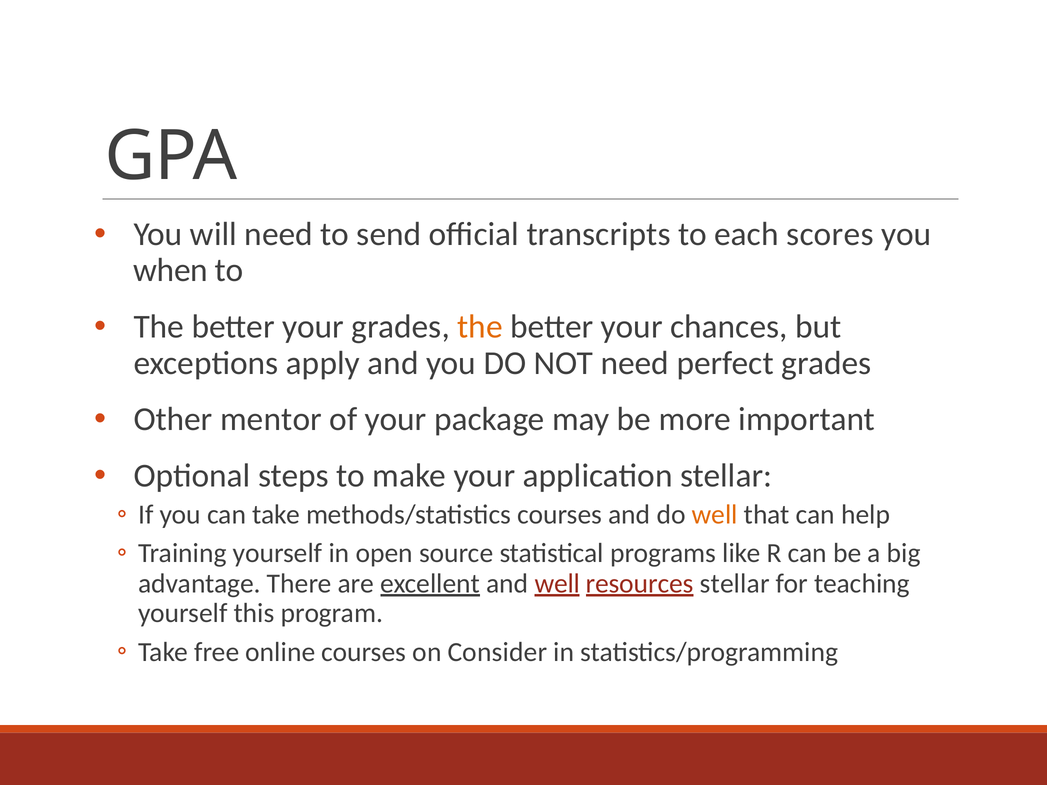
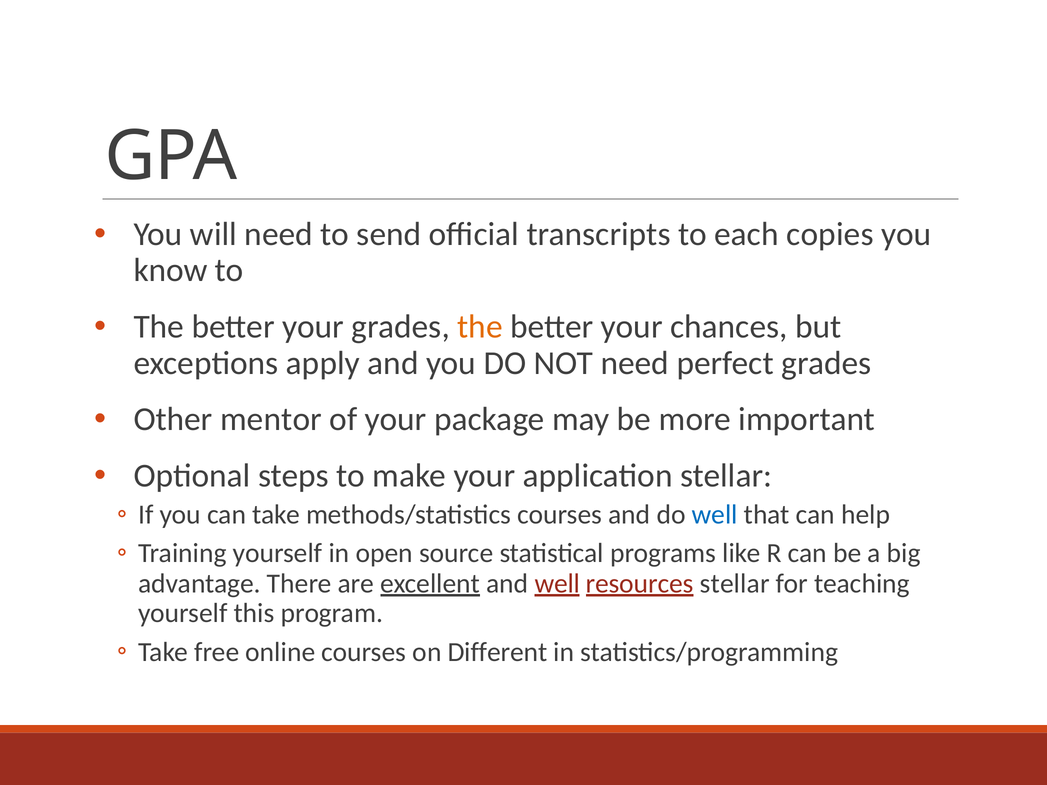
scores: scores -> copies (830, 234)
when: when -> know (170, 271)
well colour: orange -> blue (715, 515)
Consider: Consider -> Different (498, 652)
